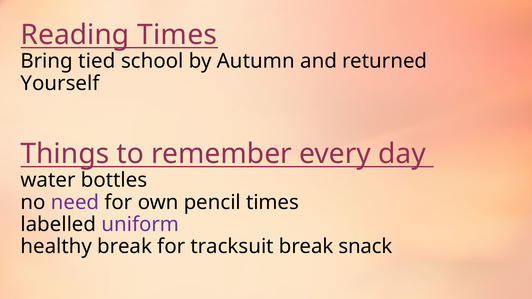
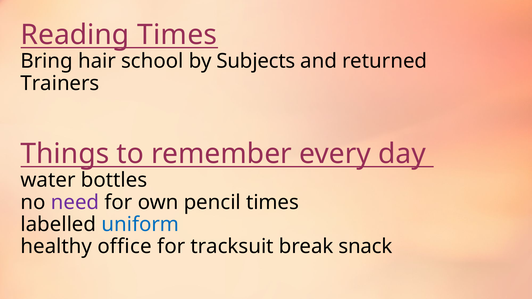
tied: tied -> hair (97, 61)
Autumn: Autumn -> Subjects (256, 61)
Yourself: Yourself -> Trainers (60, 83)
uniform colour: purple -> blue (140, 225)
healthy break: break -> office (124, 247)
